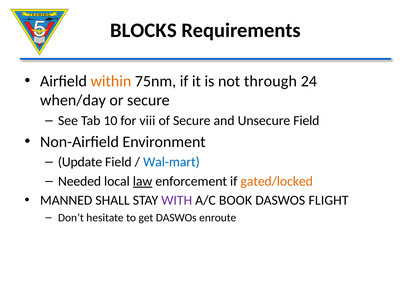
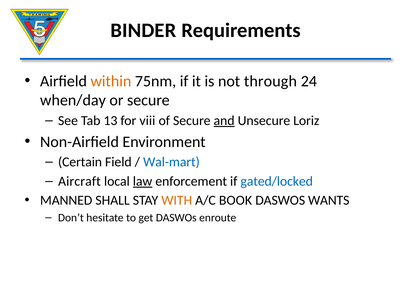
BLOCKS: BLOCKS -> BINDER (143, 31)
10: 10 -> 13 (110, 121)
and underline: none -> present (224, 121)
Unsecure Field: Field -> Loriz (306, 121)
Update: Update -> Certain (80, 162)
Needed: Needed -> Aircraft (79, 181)
gated/locked colour: orange -> blue (277, 181)
WITH colour: purple -> orange (177, 201)
FLIGHT: FLIGHT -> WANTS (329, 201)
